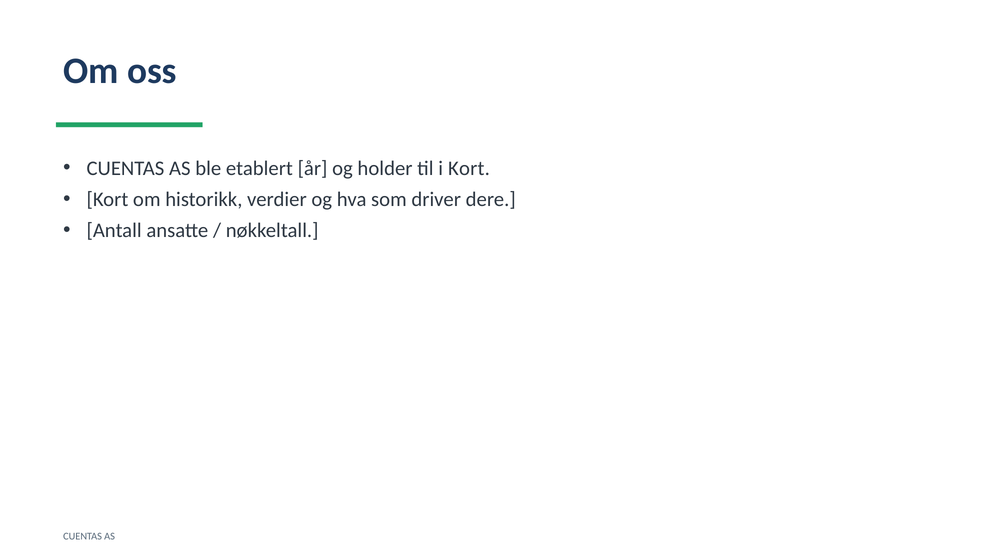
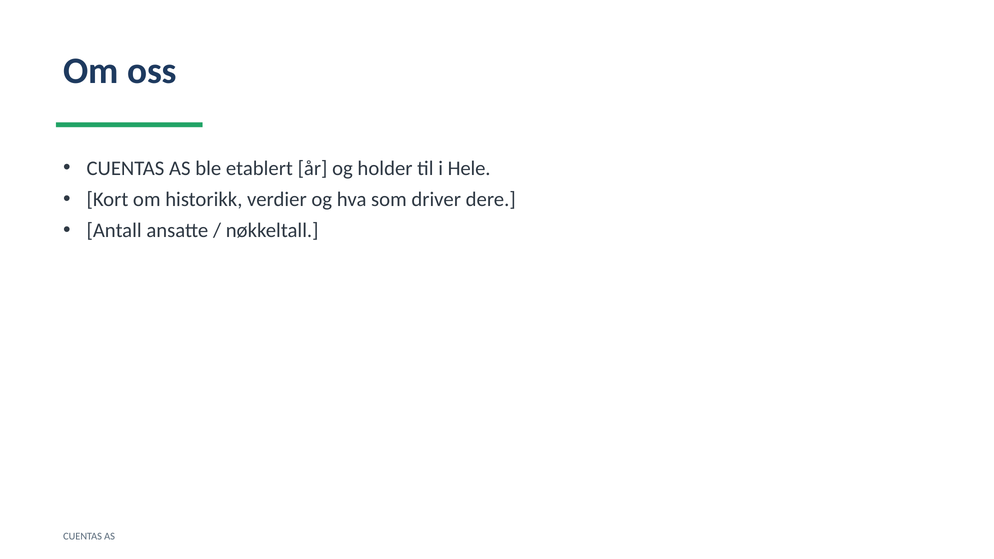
i Kort: Kort -> Hele (469, 168)
